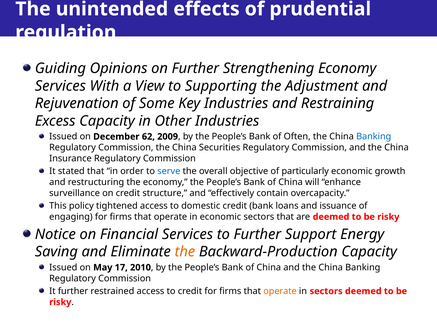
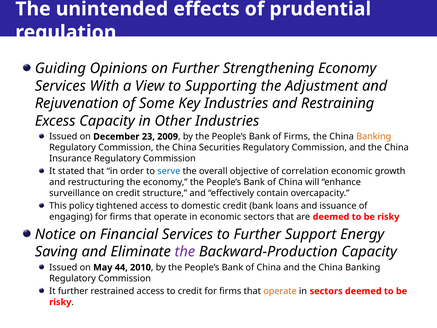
62: 62 -> 23 (148, 137)
of Often: Often -> Firms (297, 137)
Banking colour: blue -> orange (374, 137)
particularly: particularly -> correlation (305, 171)
the colour: orange -> purple (185, 252)
17: 17 -> 44 (121, 267)
